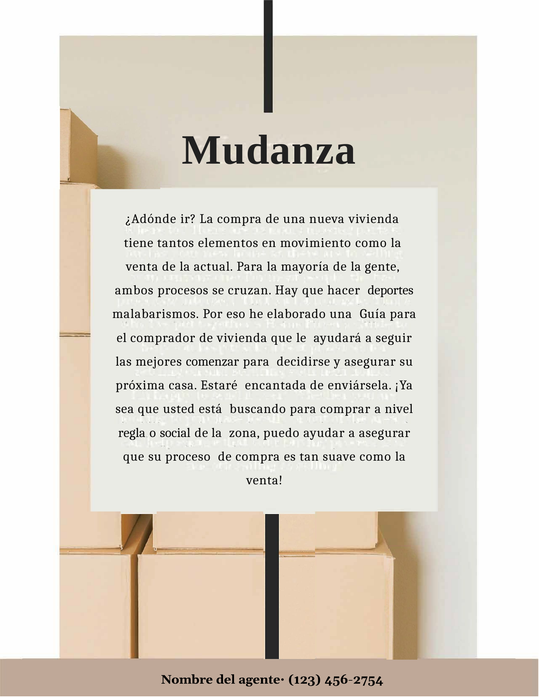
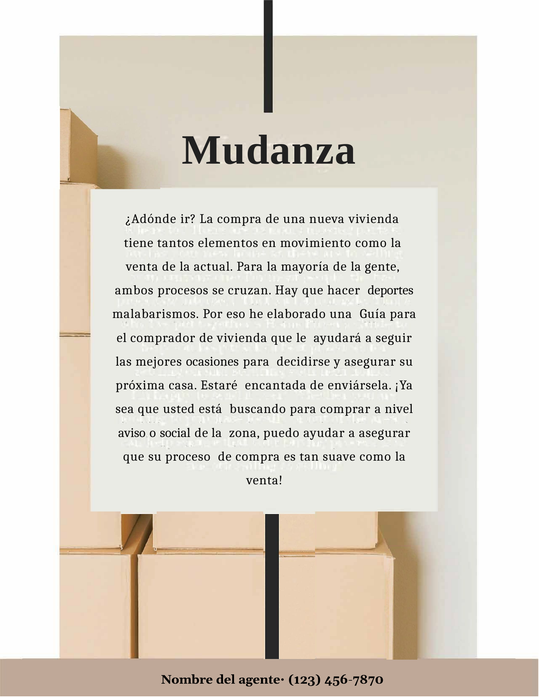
comenzar: comenzar -> ocasiones (212, 362)
regla: regla -> aviso (132, 433)
456-2754: 456-2754 -> 456-7870 (354, 680)
